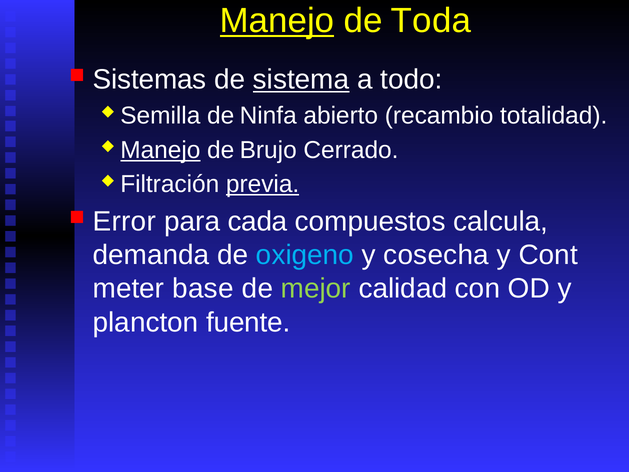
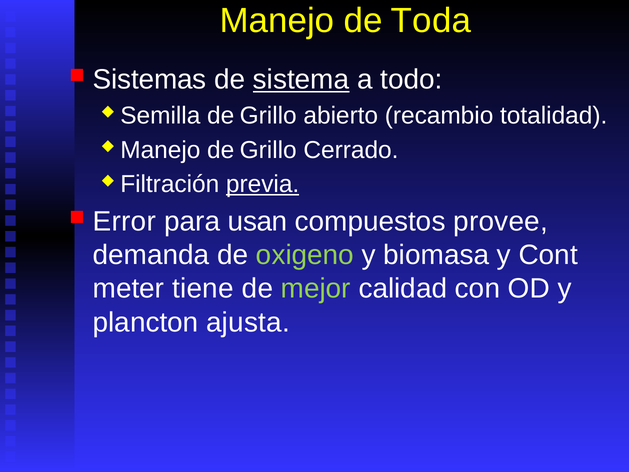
Manejo underline: present -> none (277, 21)
Ninfa: Ninfa -> Grillo (268, 116)
Manejo underline: present -> none (160, 150)
Brujo: Brujo -> Grillo (268, 150)
cada: cada -> usan (258, 221)
calcula: calcula -> provee (501, 221)
oxigeno colour: light blue -> light green (305, 255)
cosecha: cosecha -> biomasa (436, 255)
base: base -> tiene (203, 289)
fuente: fuente -> ajusta (248, 322)
